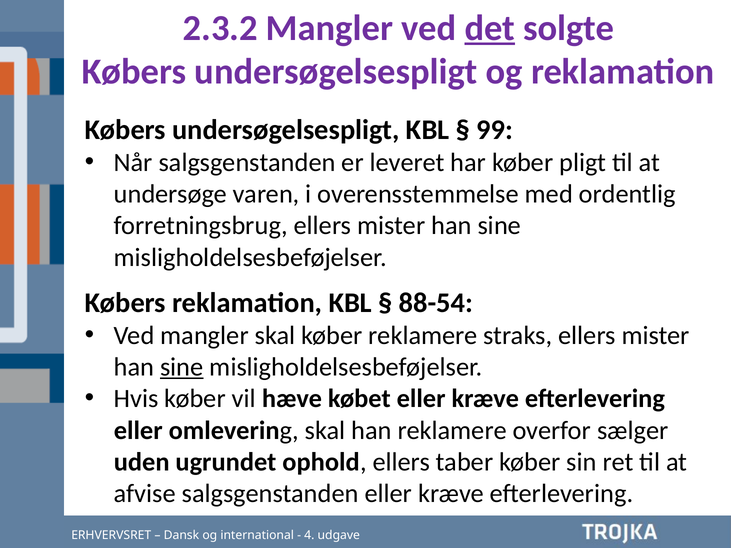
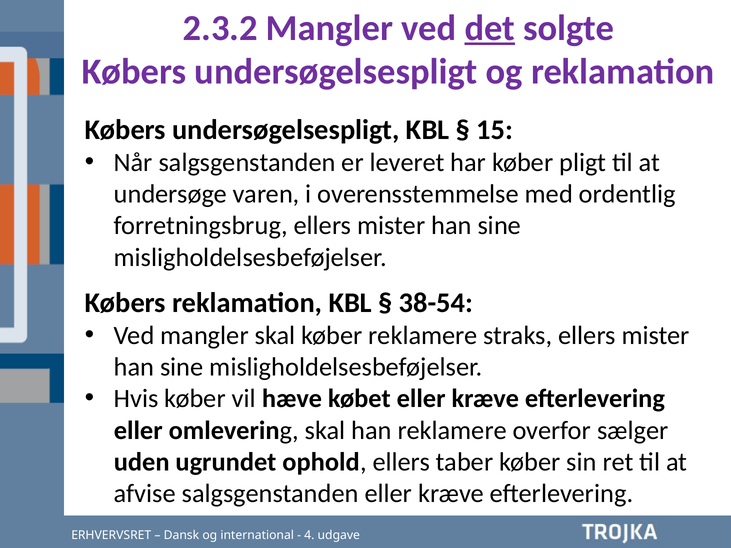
99: 99 -> 15 (495, 130)
88-54: 88-54 -> 38-54 (436, 303)
sine underline: present -> none (182, 367)
